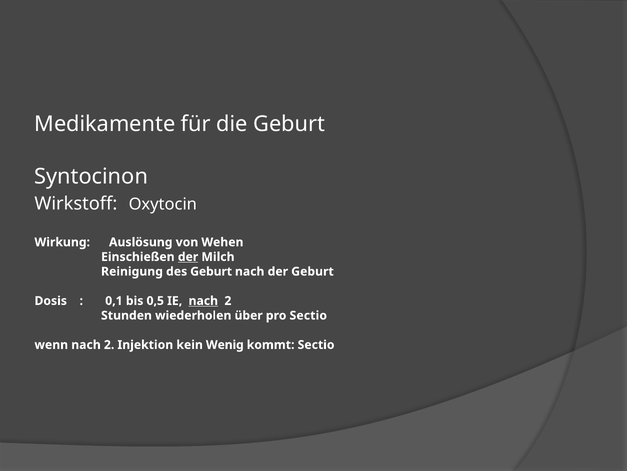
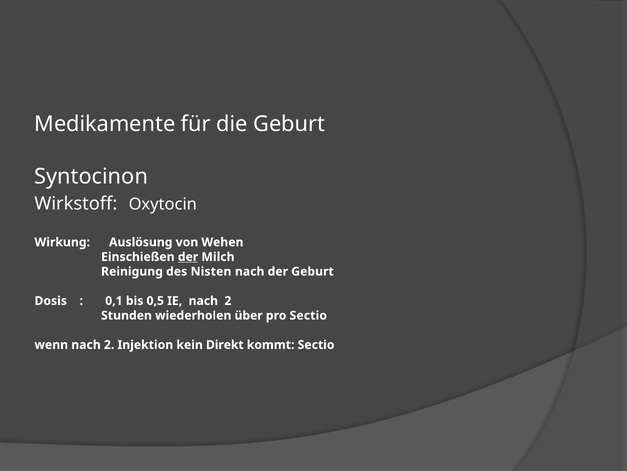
des Geburt: Geburt -> Nisten (211, 271)
nach underline: present -> none (203, 300)
Wenig: Wenig -> Direkt (225, 344)
